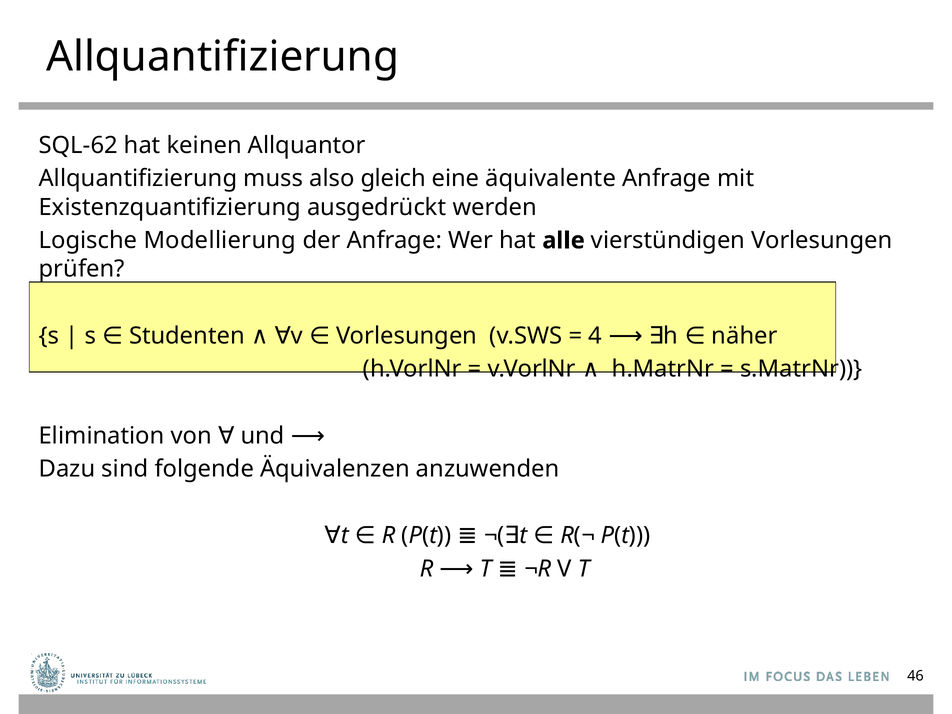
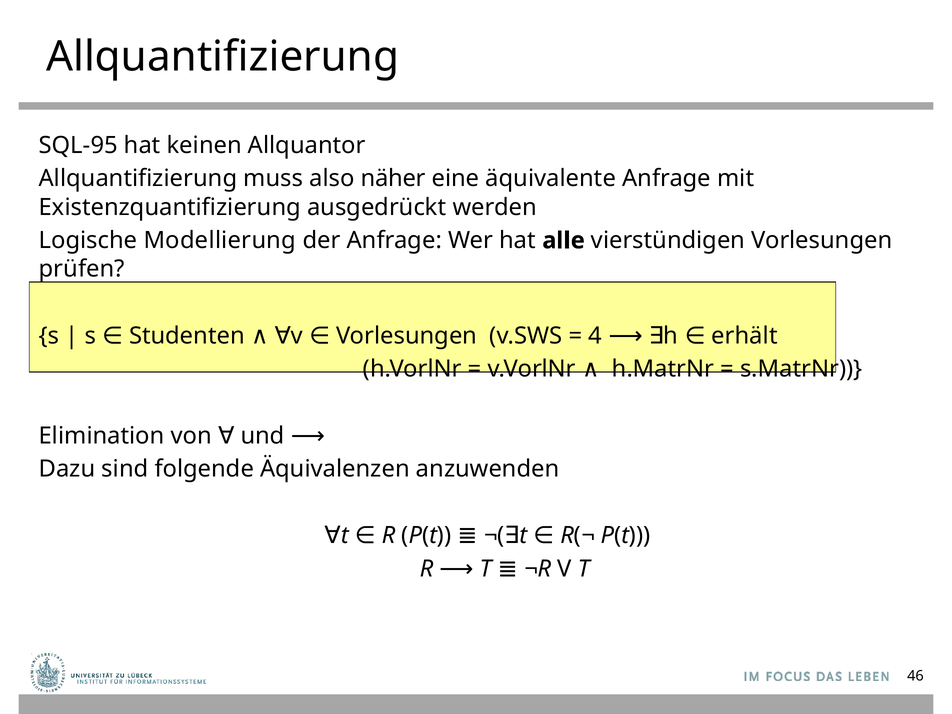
SQL-62: SQL-62 -> SQL-95 (78, 145)
gleich: gleich -> näher (393, 179)
näher: näher -> erhält (744, 336)
